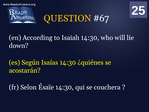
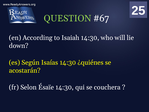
QUESTION colour: yellow -> light green (68, 18)
